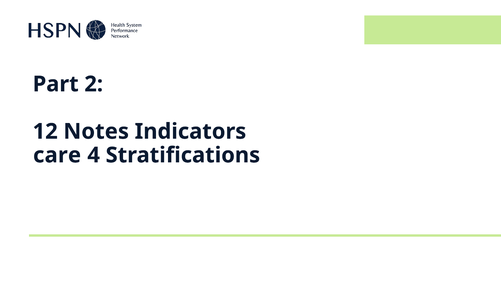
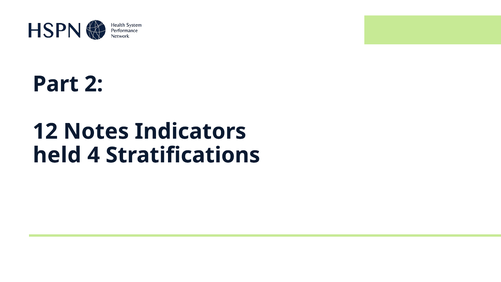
care: care -> held (57, 155)
